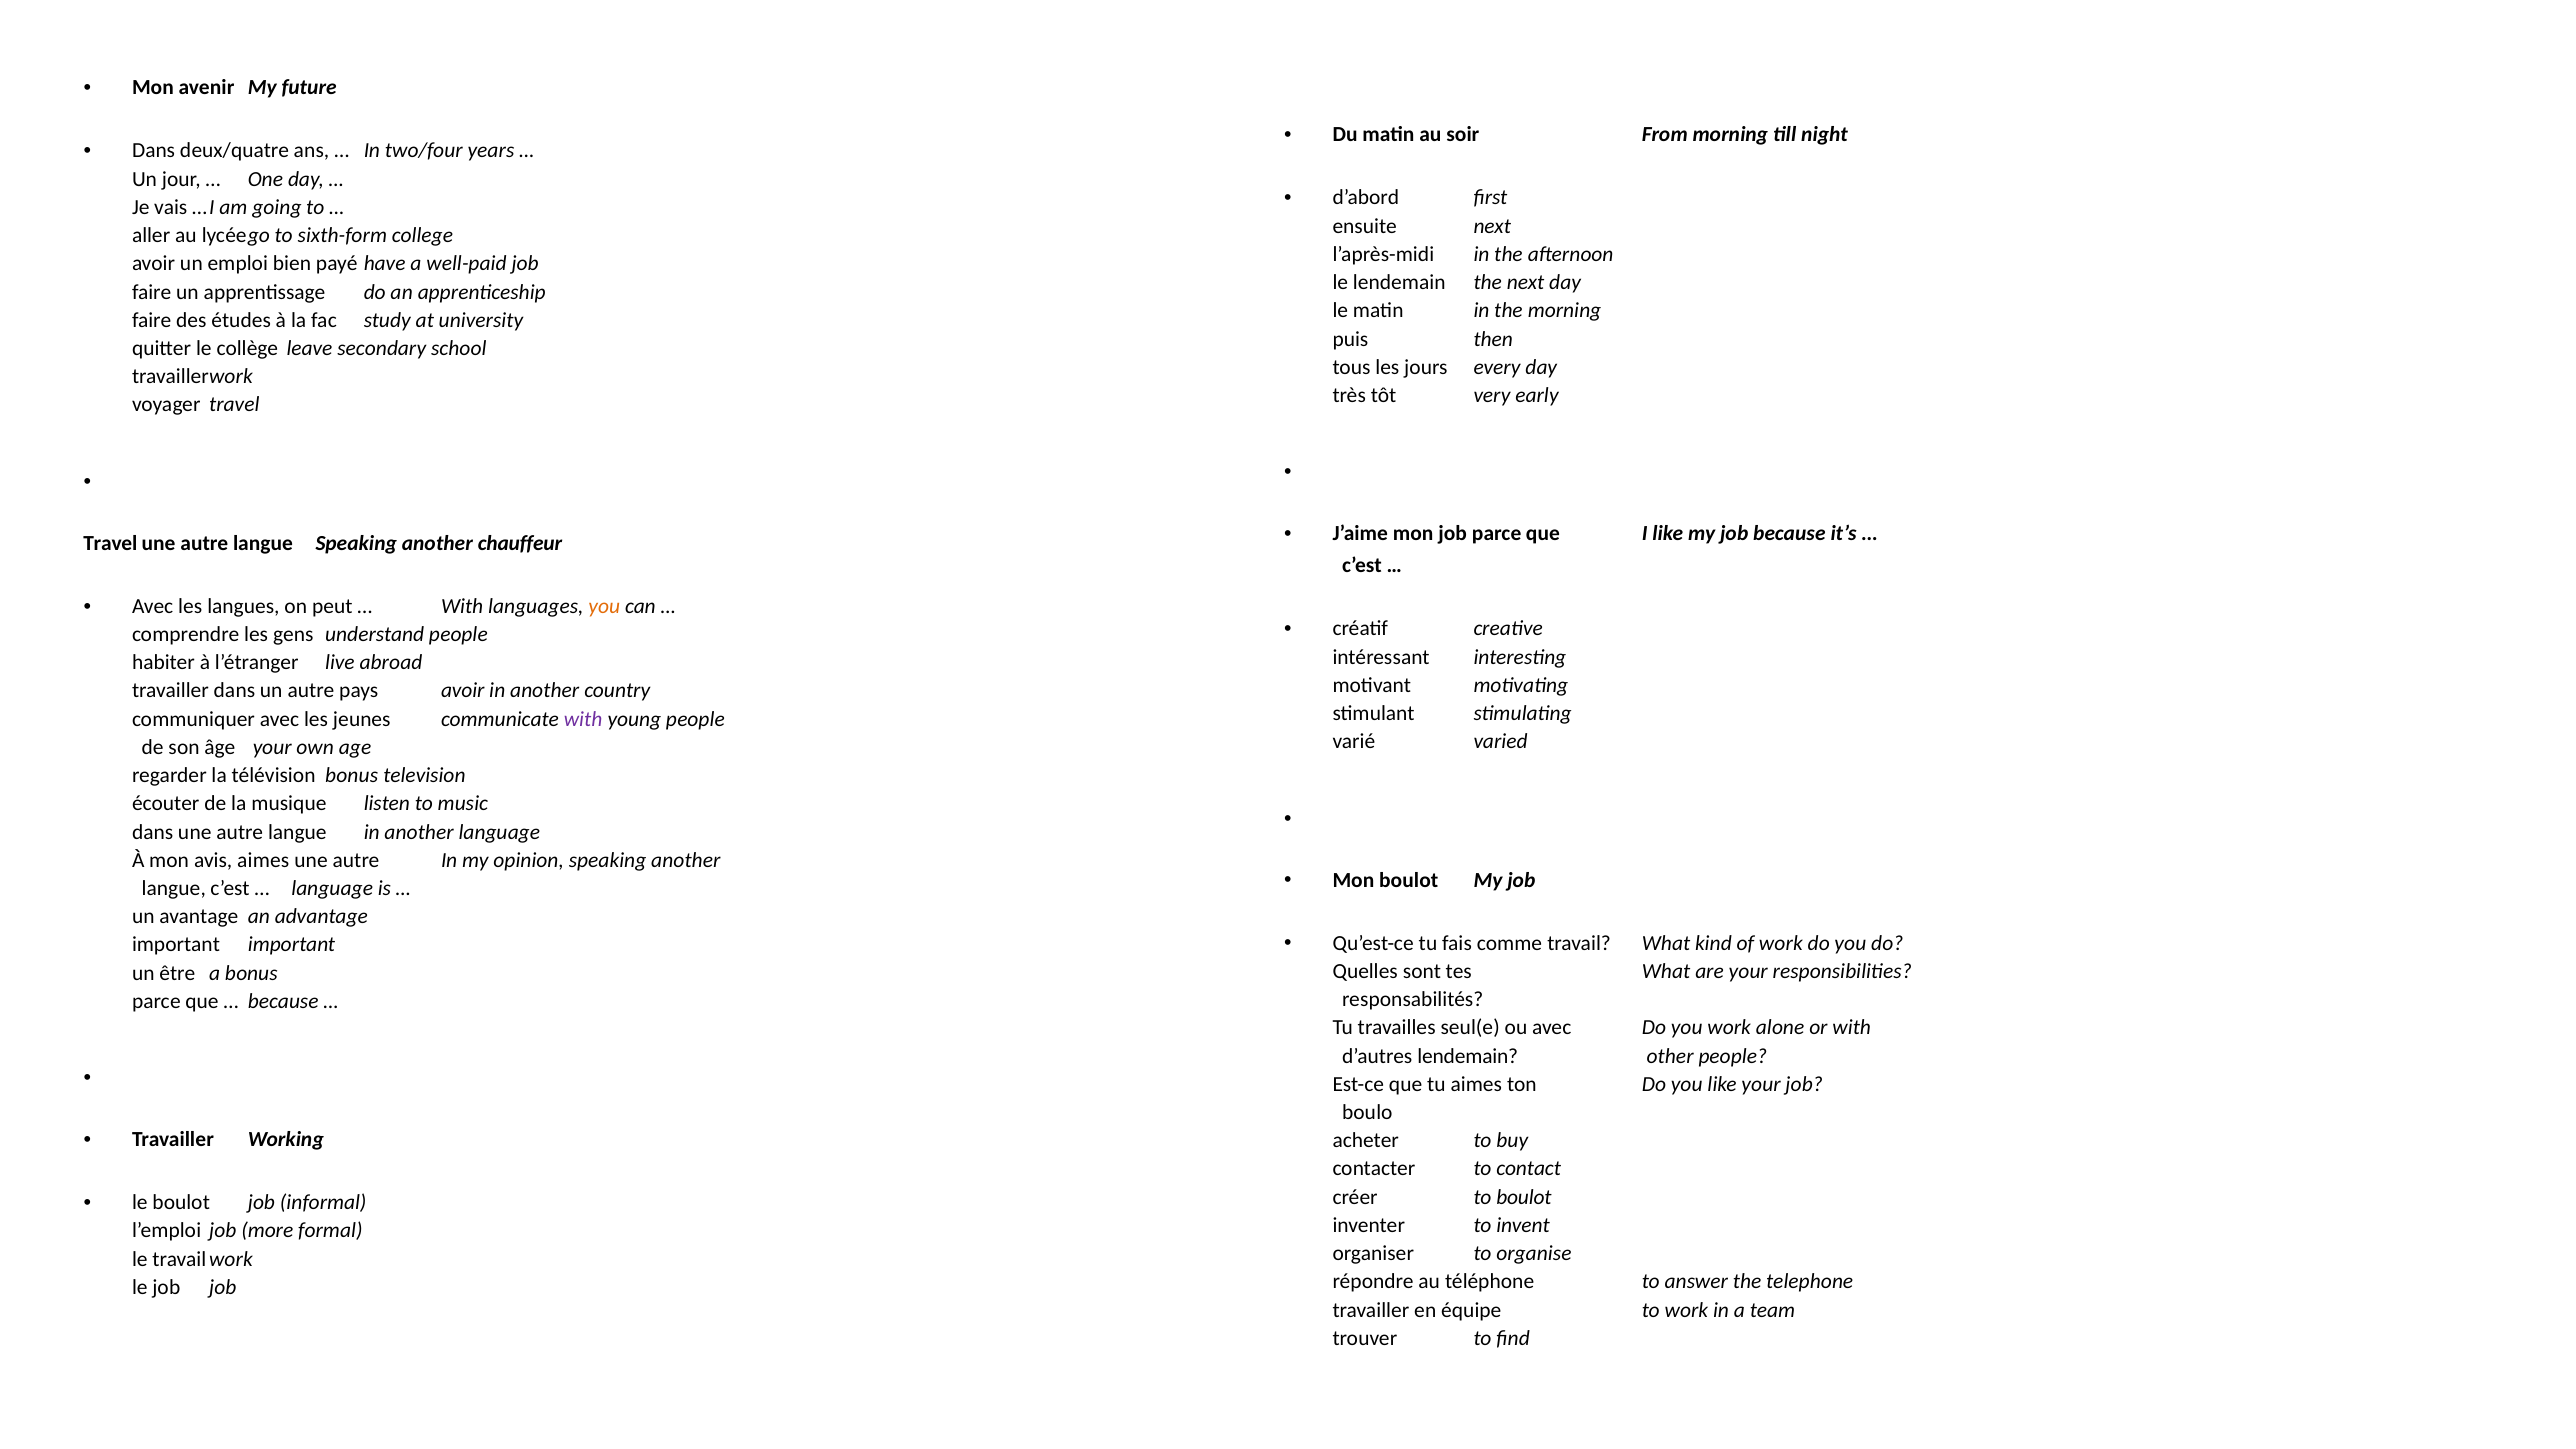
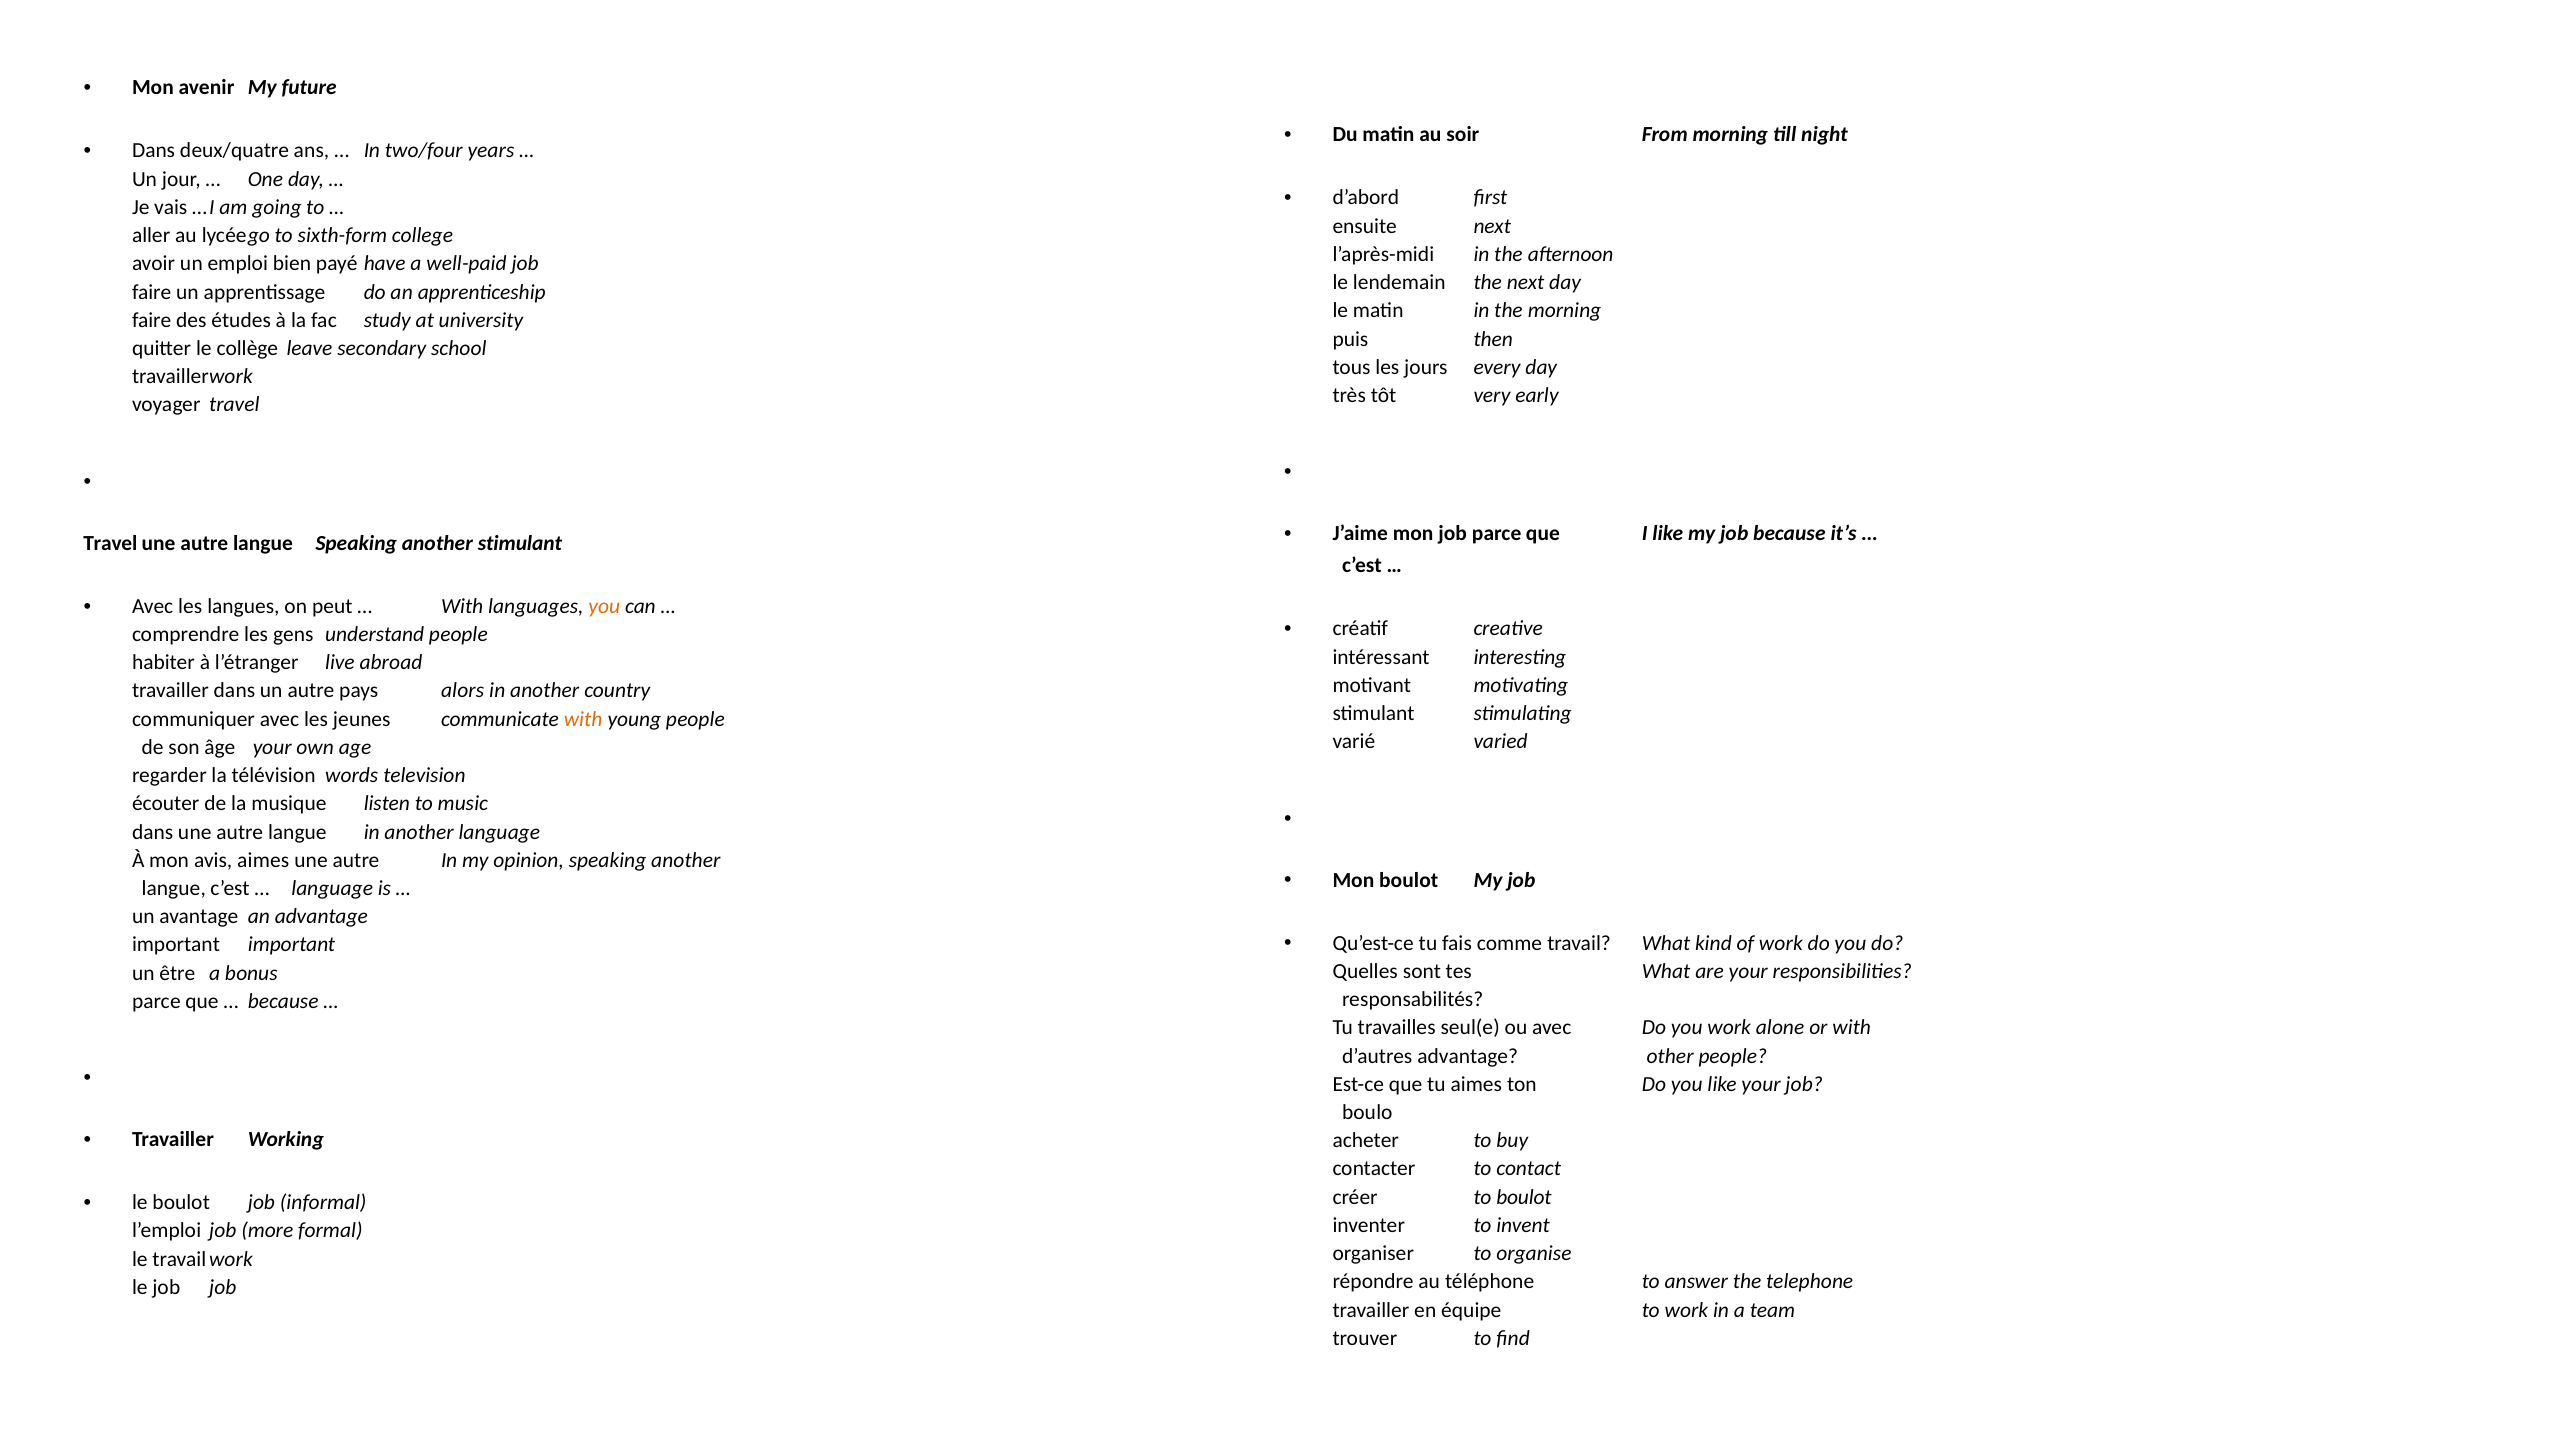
another chauffeur: chauffeur -> stimulant (520, 543)
pays avoir: avoir -> alors (463, 691)
with colour: purple -> orange (583, 719)
télévision bonus: bonus -> words (352, 776)
d’autres lendemain: lendemain -> advantage (1468, 1056)
